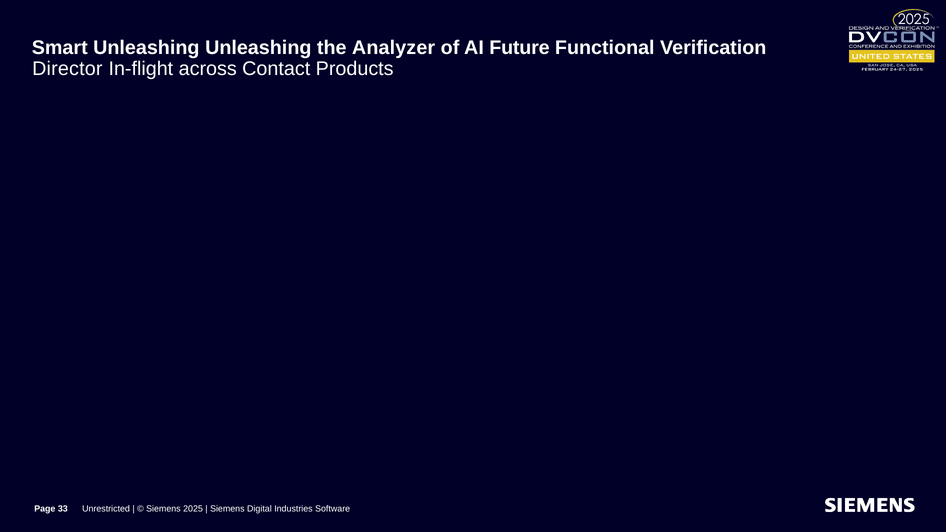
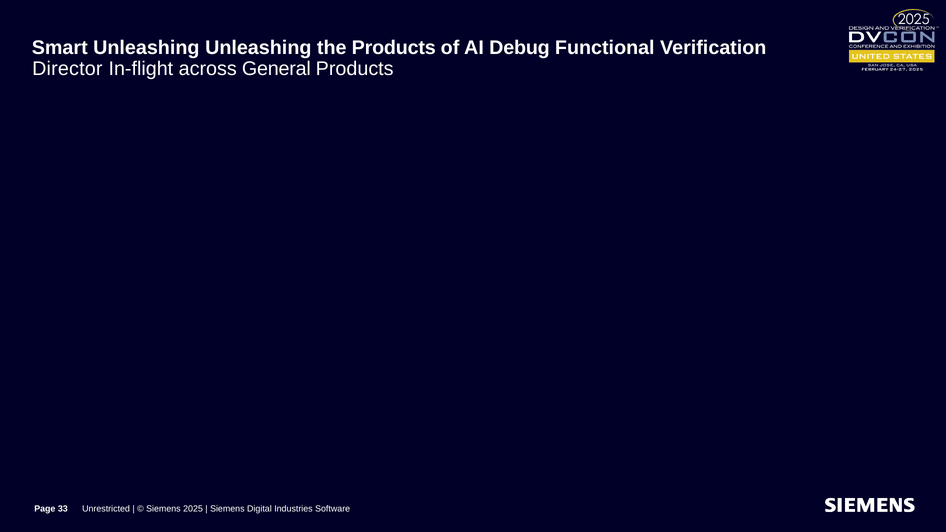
the Analyzer: Analyzer -> Products (394, 48)
Future: Future -> Debug (519, 48)
Contact: Contact -> General (276, 69)
